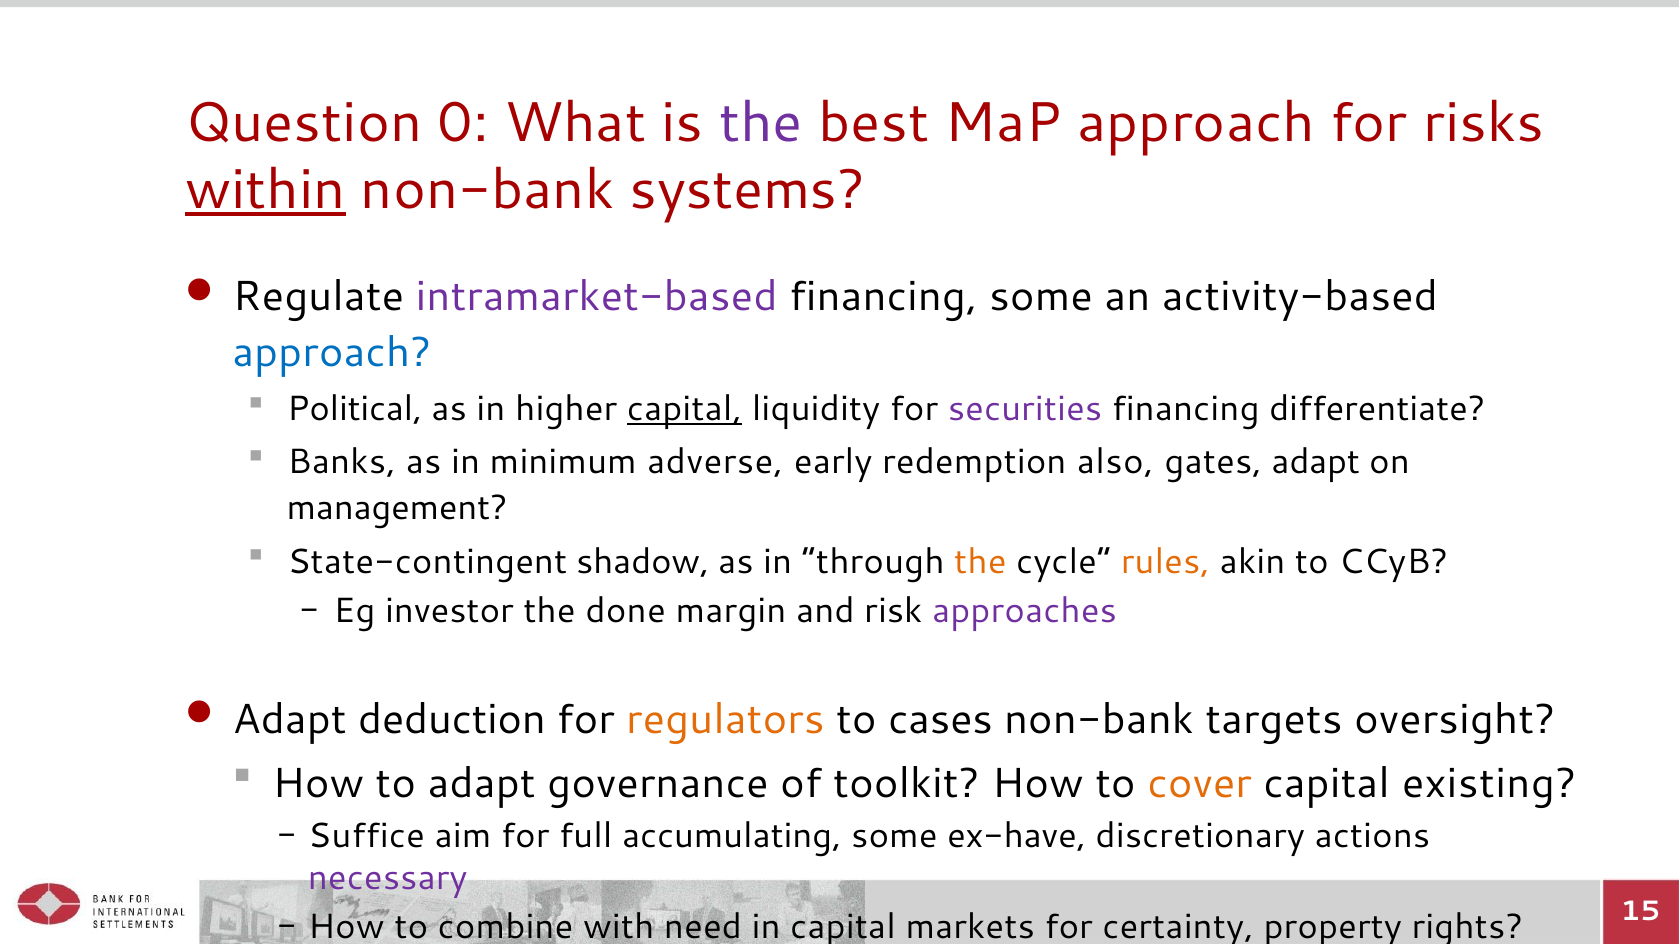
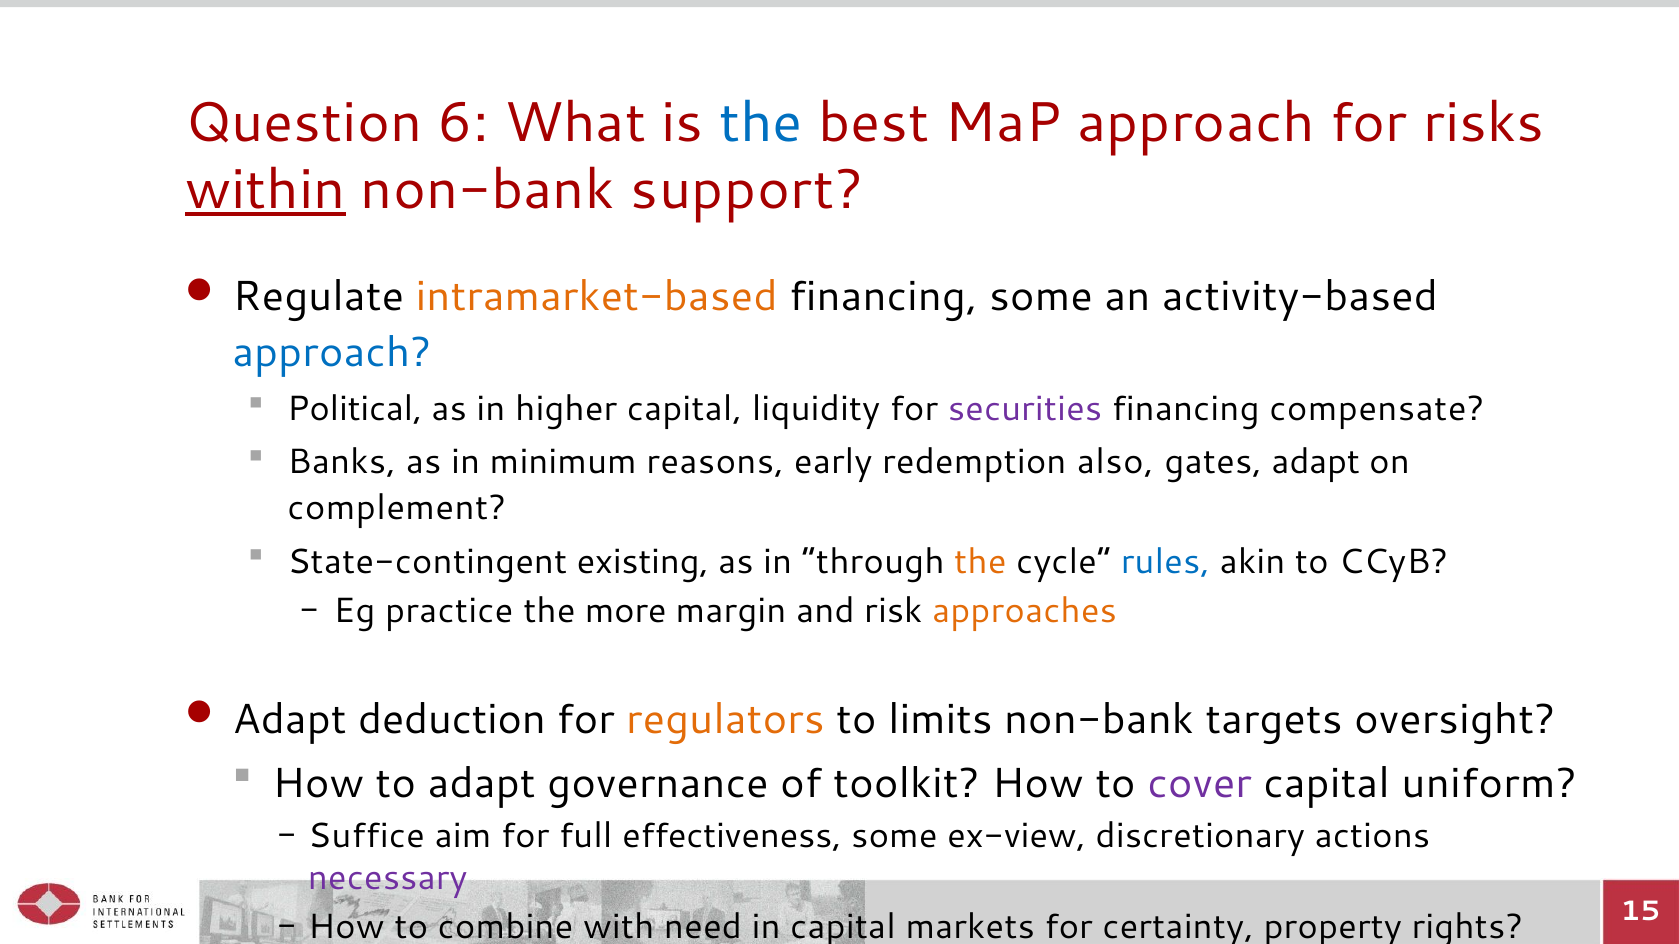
0: 0 -> 6 (463, 123)
the colour: purple -> blue (761, 123)
systems: systems -> support (747, 190)
intramarket-based colour: purple -> orange (597, 297)
capital underline: present -> none (685, 409)
differentiate: differentiate -> compensate (1377, 409)
adverse: adverse -> reasons (715, 462)
management: management -> complement (397, 509)
shadow: shadow -> existing (643, 562)
rules colour: orange -> blue (1165, 562)
investor: investor -> practice (449, 611)
done: done -> more (626, 611)
approaches colour: purple -> orange (1025, 611)
cases: cases -> limits (940, 720)
cover colour: orange -> purple (1200, 784)
existing: existing -> uniform (1489, 784)
accumulating: accumulating -> effectiveness (732, 836)
ex-have: ex-have -> ex-view (1017, 836)
